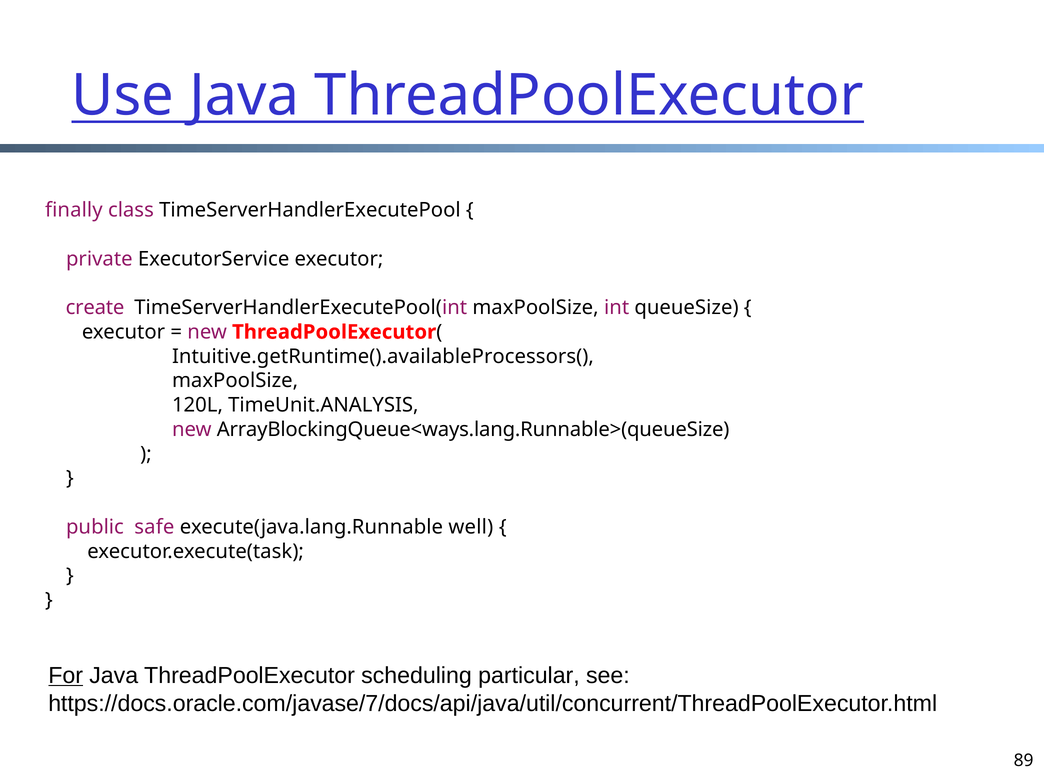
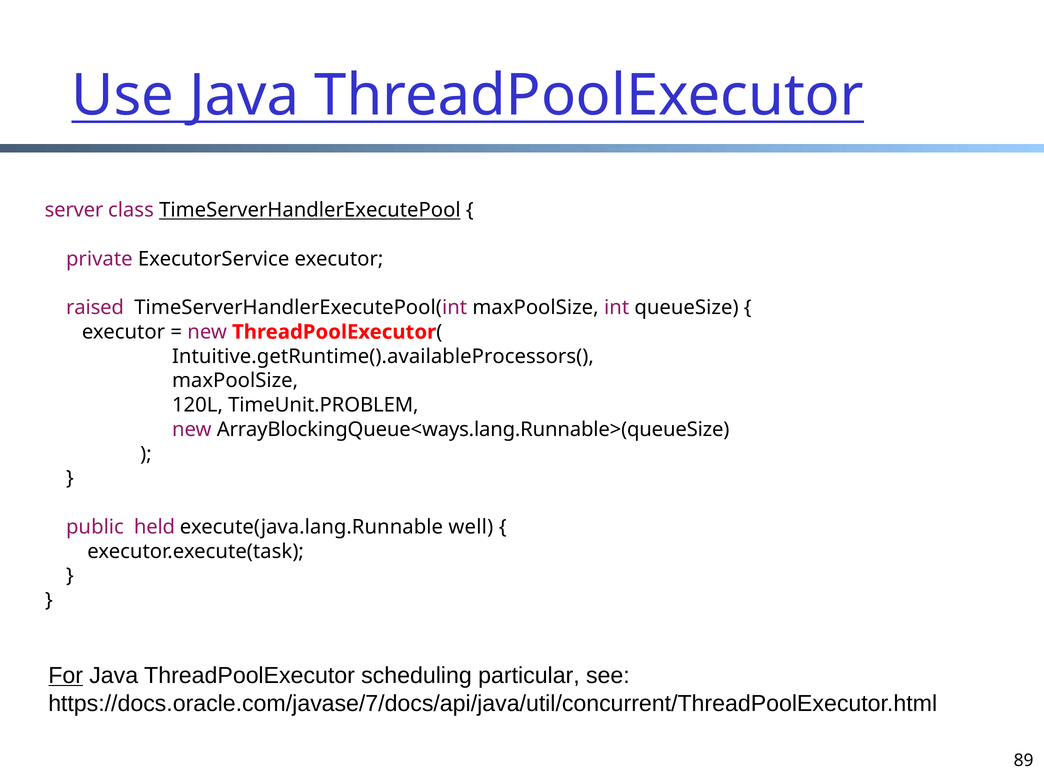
finally: finally -> server (74, 210)
TimeServerHandlerExecutePool underline: none -> present (310, 210)
create: create -> raised (95, 308)
TimeUnit.ANALYSIS: TimeUnit.ANALYSIS -> TimeUnit.PROBLEM (323, 405)
safe: safe -> held (155, 527)
